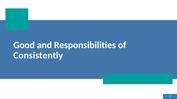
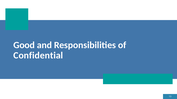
Consistently: Consistently -> Confidential (38, 56)
